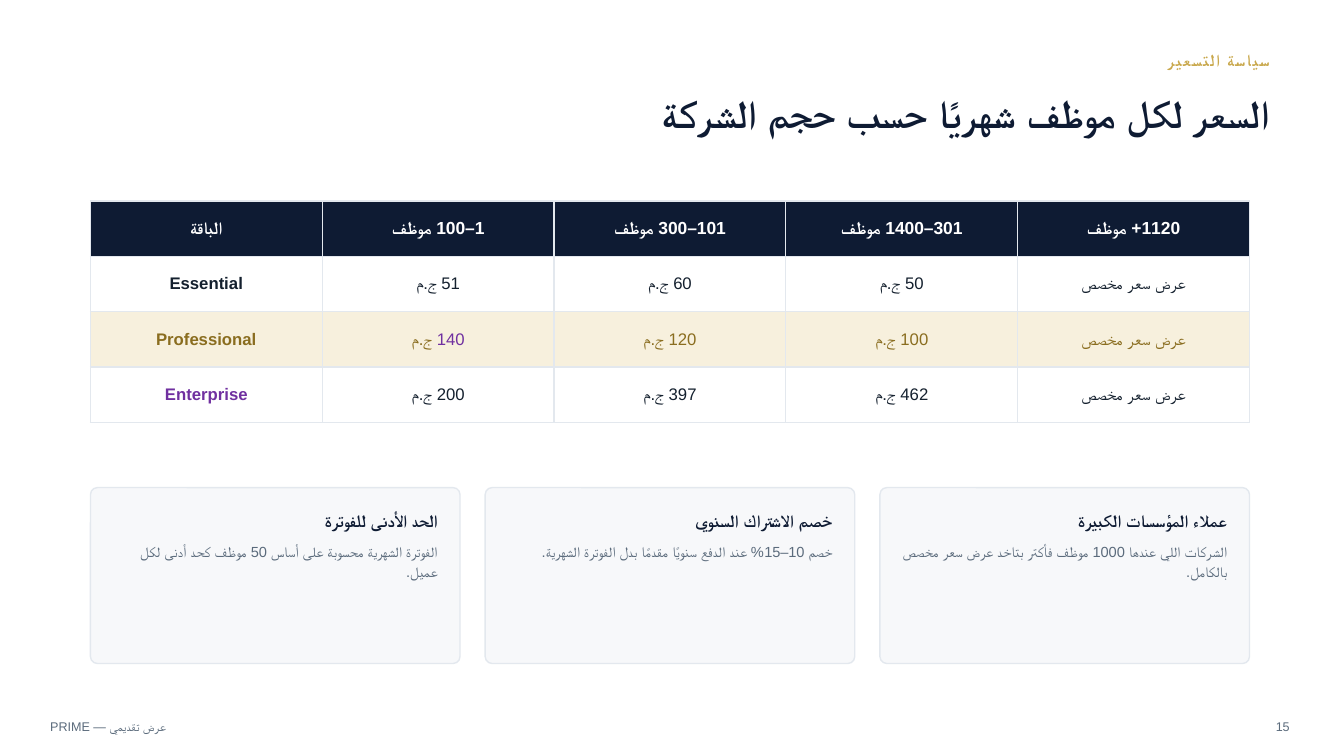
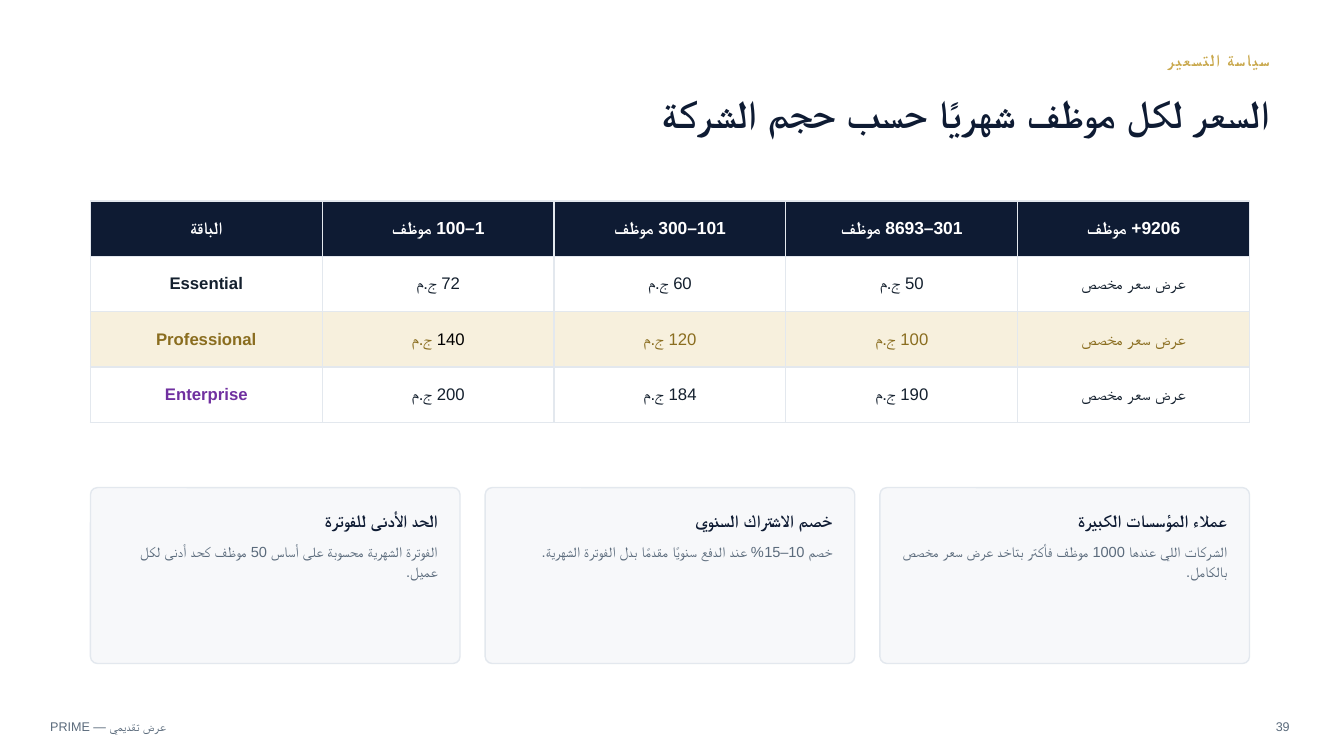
1400: 1400 -> 8693 (905, 229)
1120: 1120 -> 9206 (1161, 229)
51: 51 -> 72 (451, 284)
140 colour: purple -> black (451, 339)
397: 397 -> 184 (683, 395)
462: 462 -> 190 (914, 395)
15: 15 -> 39 (1283, 727)
